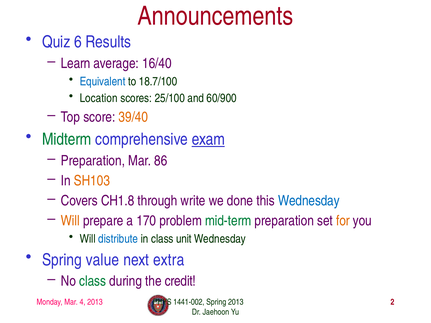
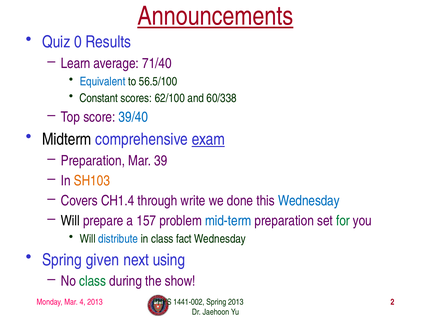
Announcements underline: none -> present (215, 16)
6: 6 -> 0 (78, 42)
16/40: 16/40 -> 71/40 (157, 64)
18.7/100: 18.7/100 -> 56.5/100 (158, 82)
Location: Location -> Constant (99, 98)
25/100: 25/100 -> 62/100 (170, 98)
60/900: 60/900 -> 60/338 (222, 98)
39/40 colour: orange -> blue (133, 117)
Midterm colour: green -> black (67, 139)
86: 86 -> 39 (161, 161)
CH1.8: CH1.8 -> CH1.4 (118, 201)
Will colour: orange -> black (70, 221)
170: 170 -> 157 (146, 221)
mid-term colour: green -> blue (228, 221)
for colour: orange -> green (343, 221)
unit: unit -> fact (184, 239)
value: value -> given (102, 260)
extra: extra -> using (169, 260)
credit: credit -> show (180, 281)
